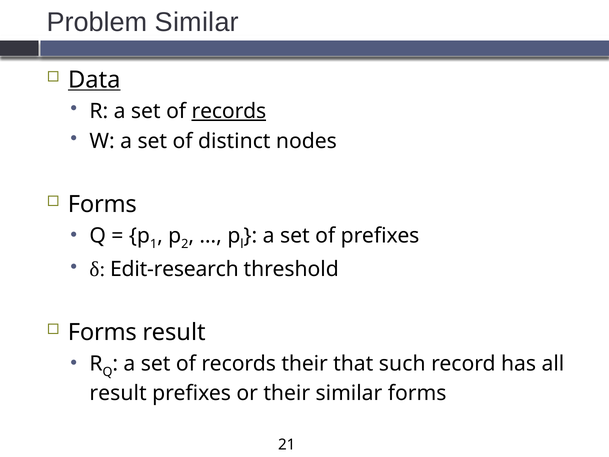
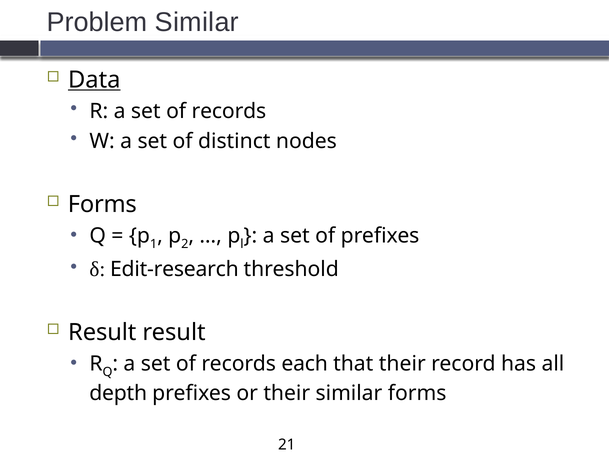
records underline: present -> none (229, 111)
Forms: Forms -> Result (102, 332)
records their: their -> each (305, 364)
that such: such -> their (402, 364)
result: result -> depth (118, 393)
